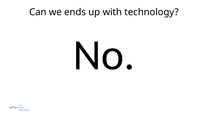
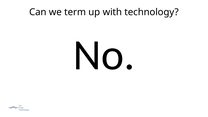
ends: ends -> term (75, 12)
